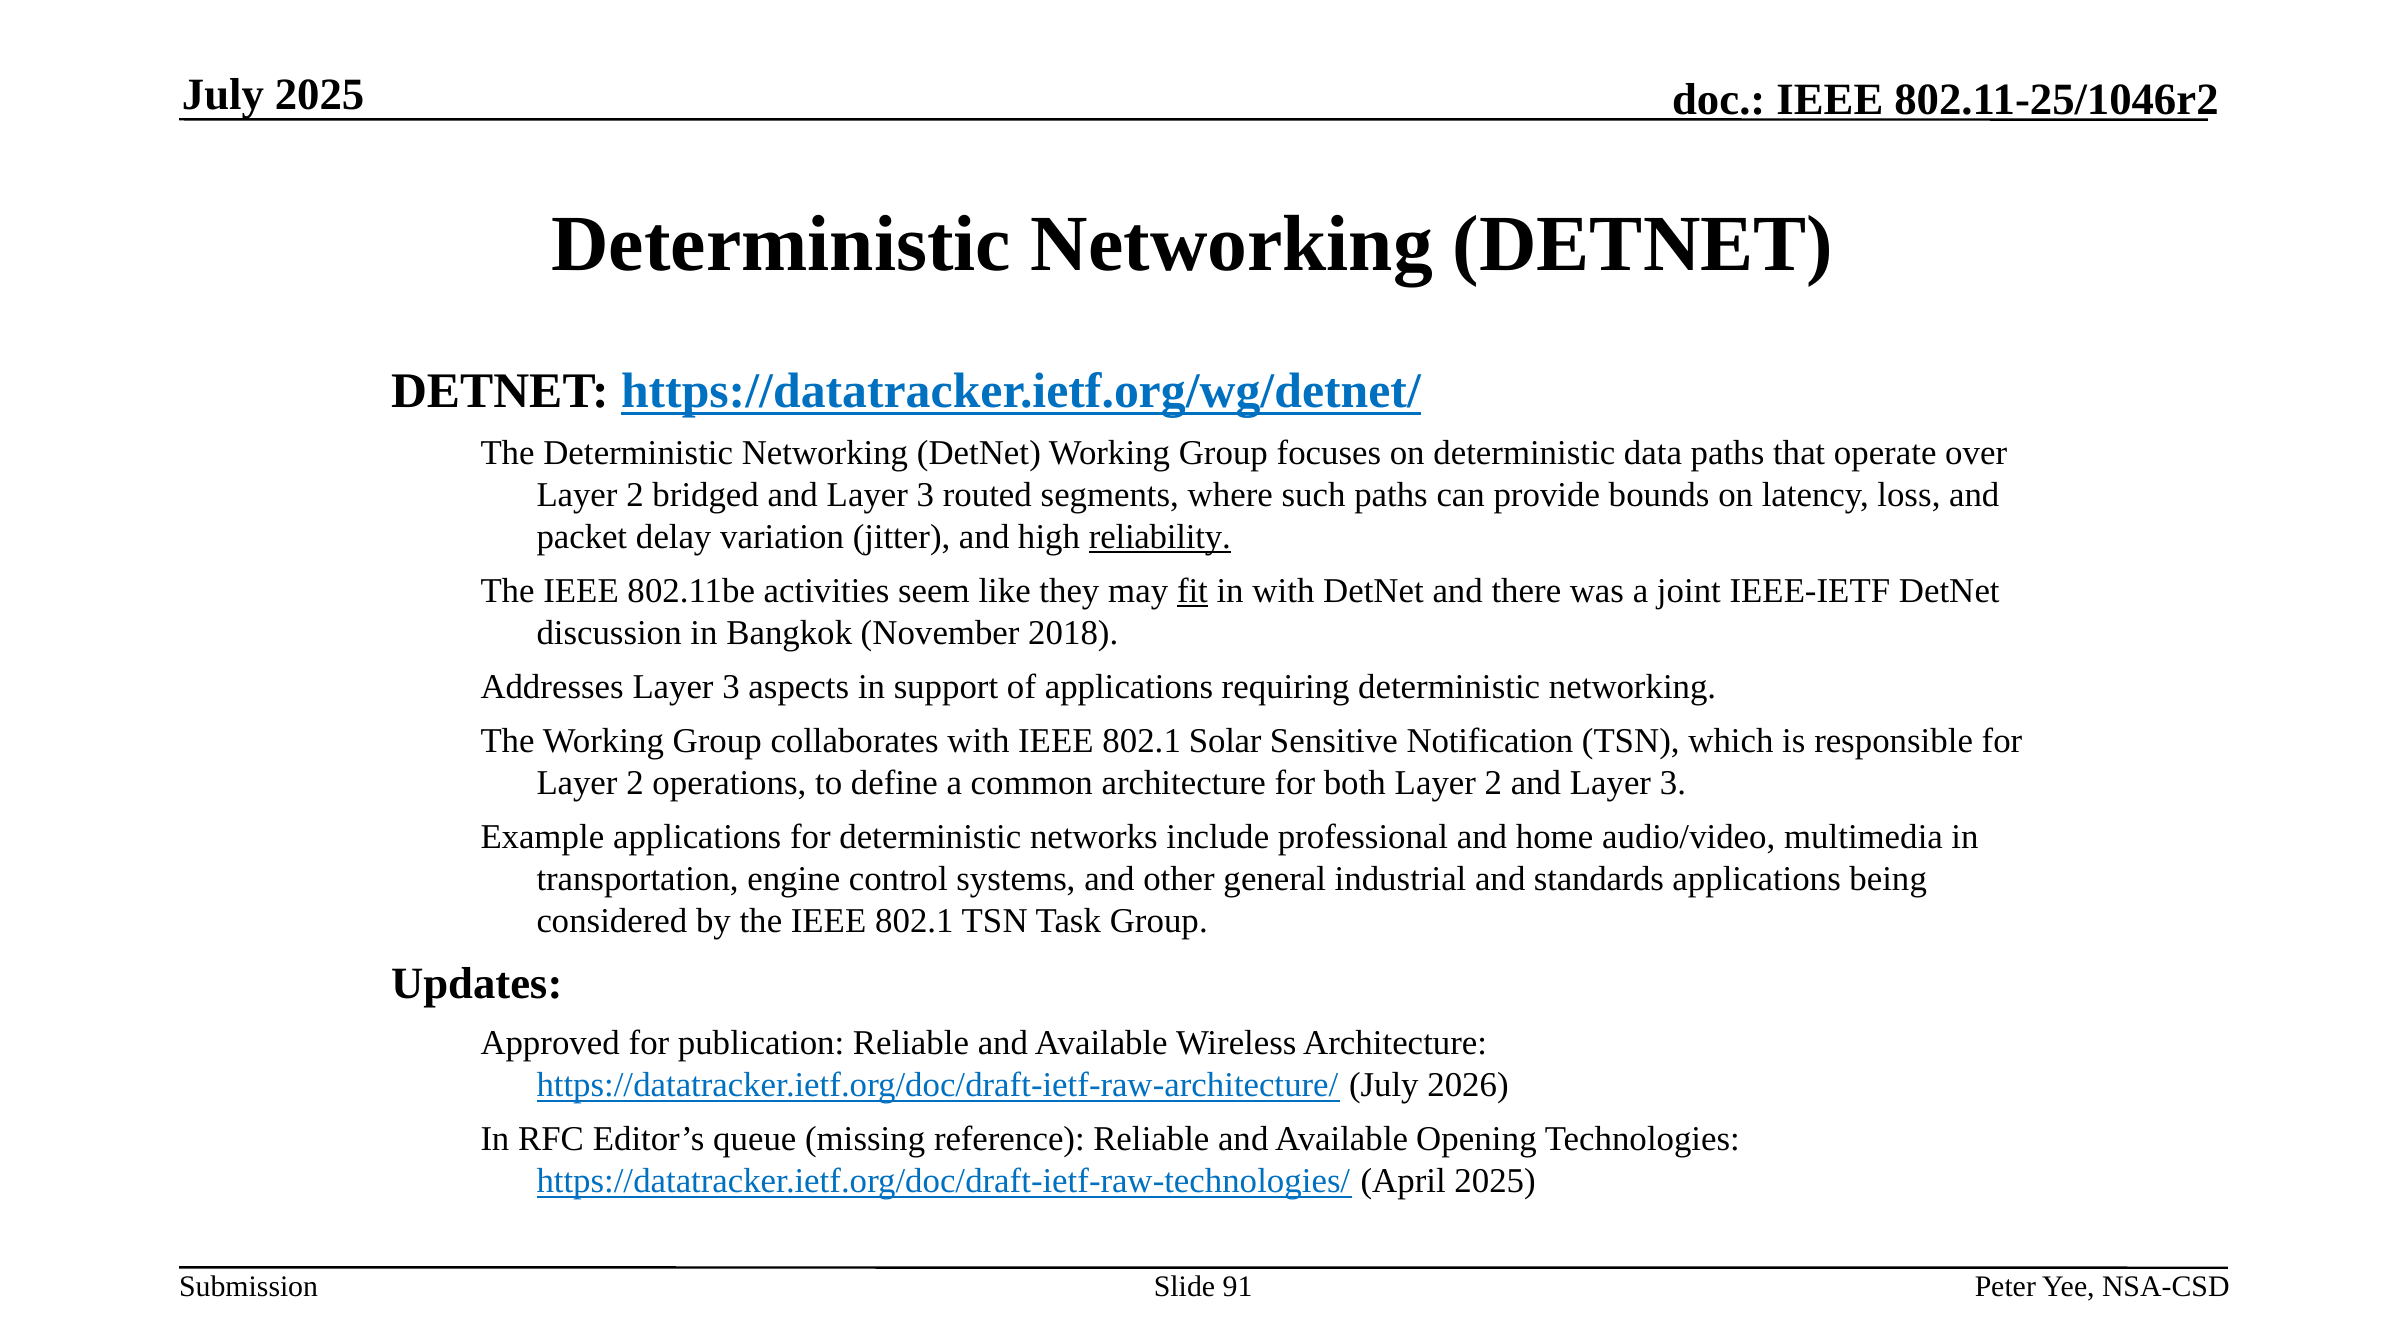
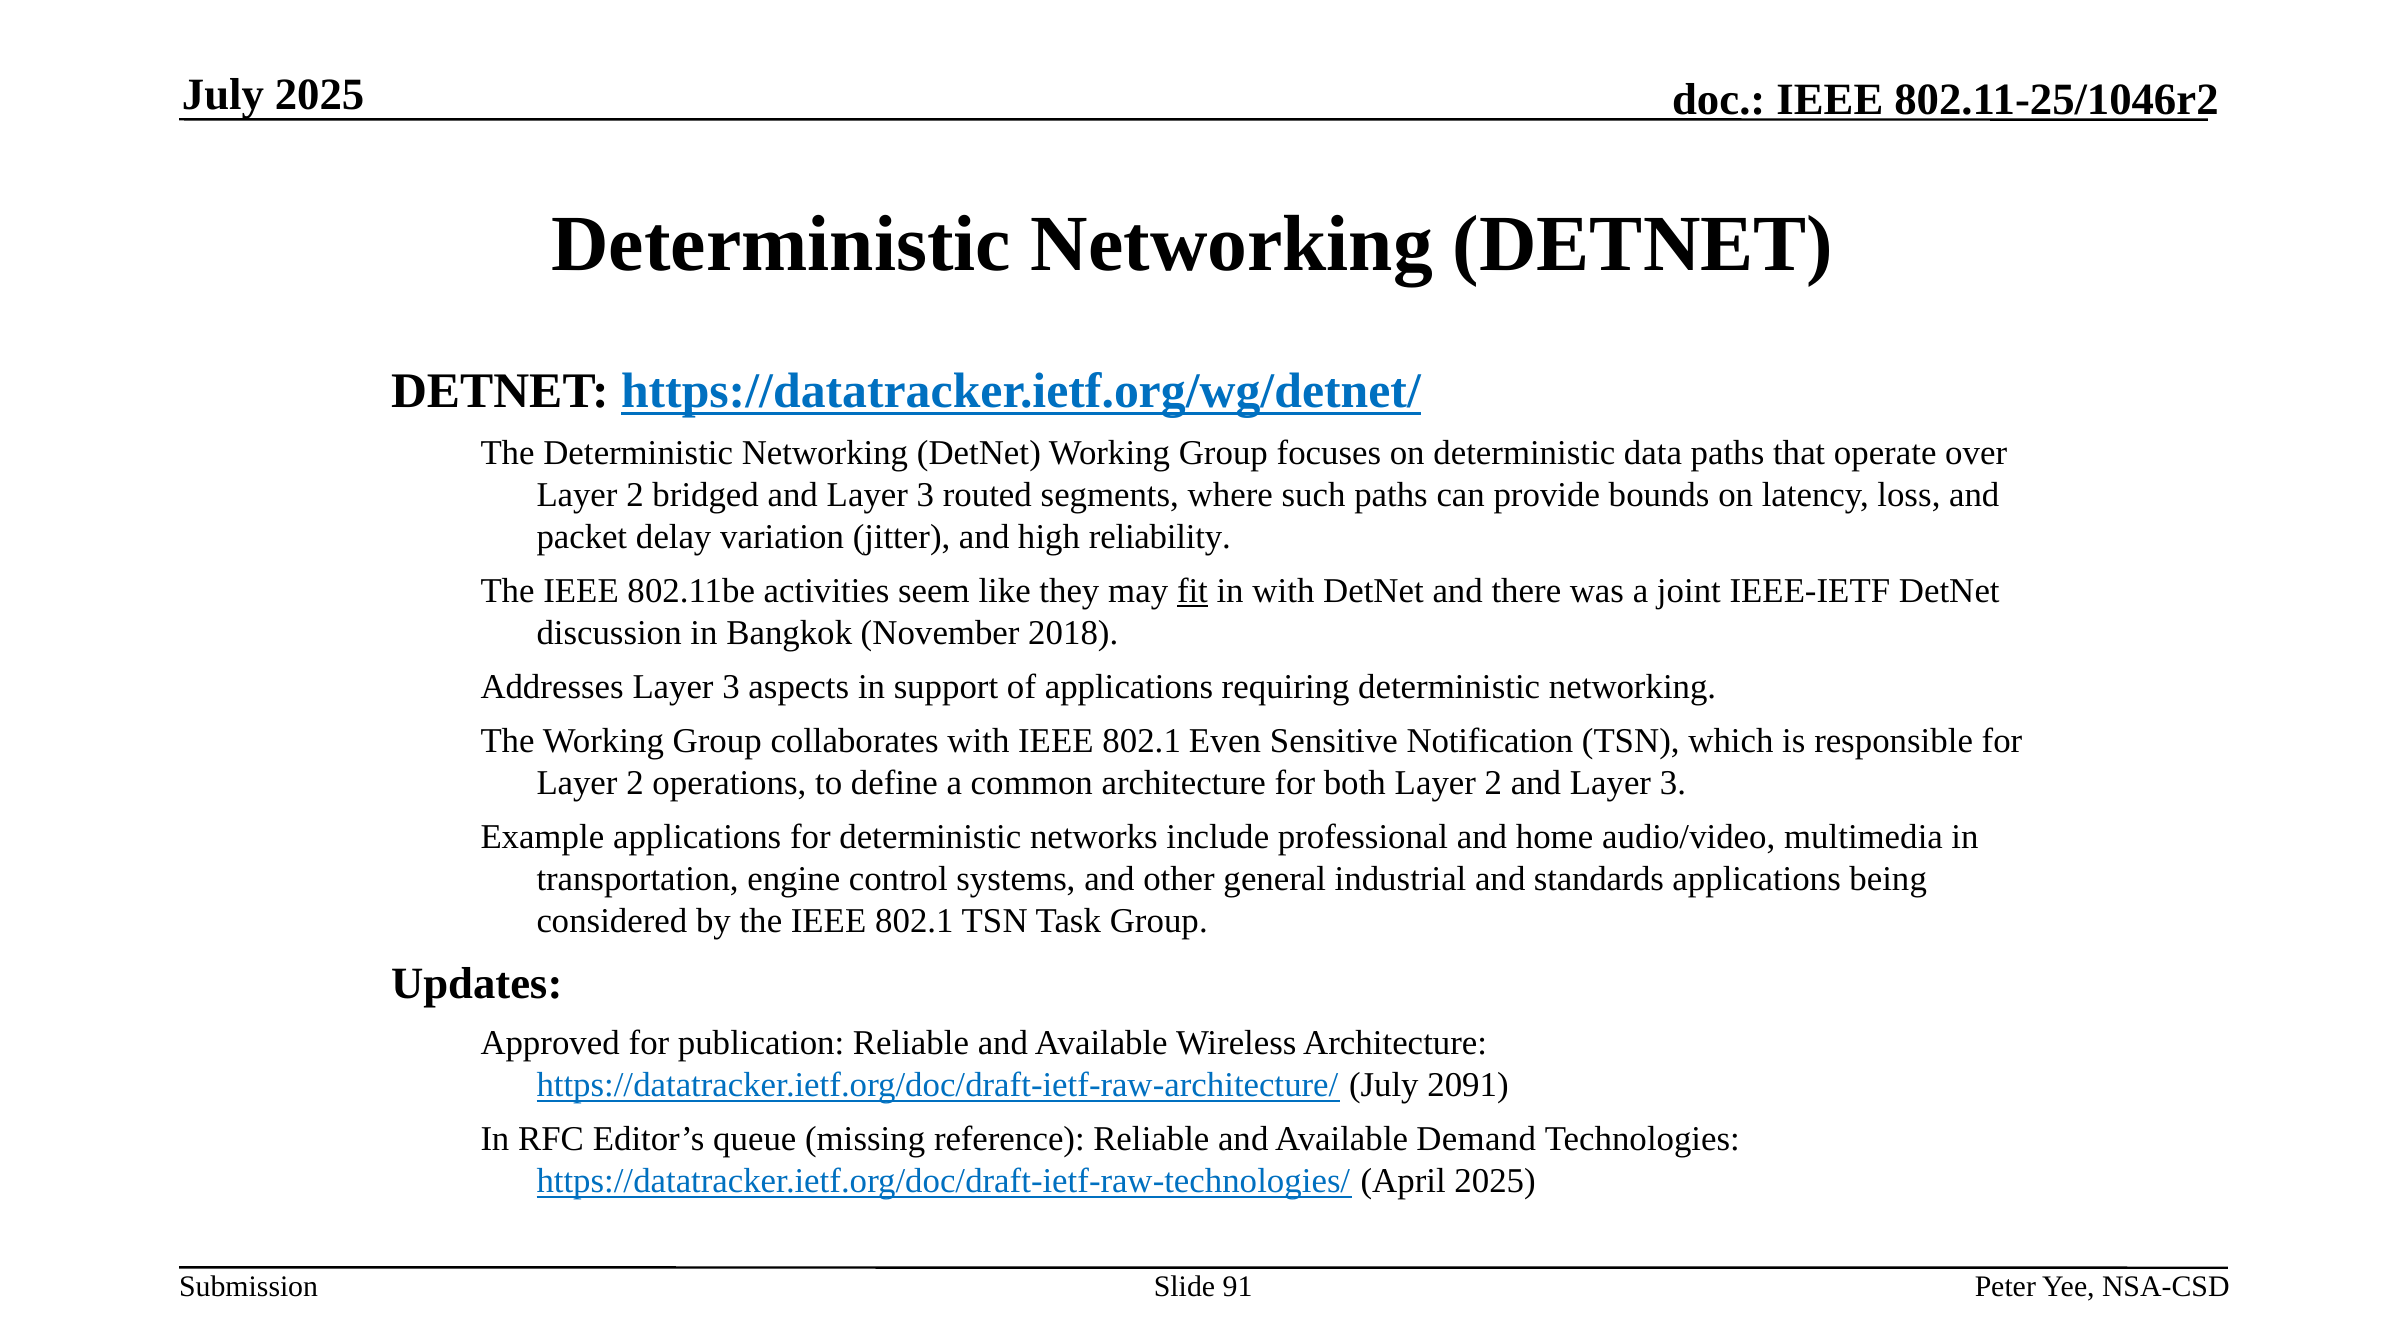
reliability underline: present -> none (1160, 537)
Solar: Solar -> Even (1225, 741)
2026: 2026 -> 2091 (1468, 1086)
Opening: Opening -> Demand (1476, 1140)
